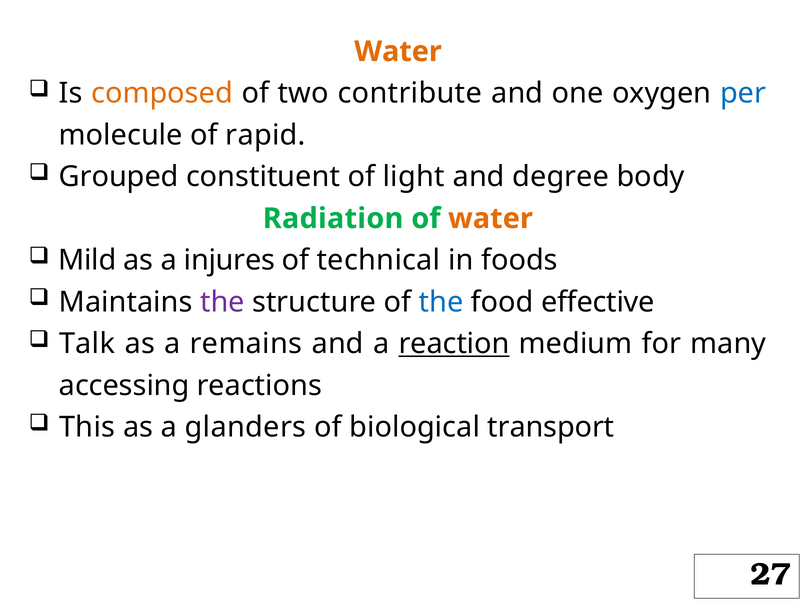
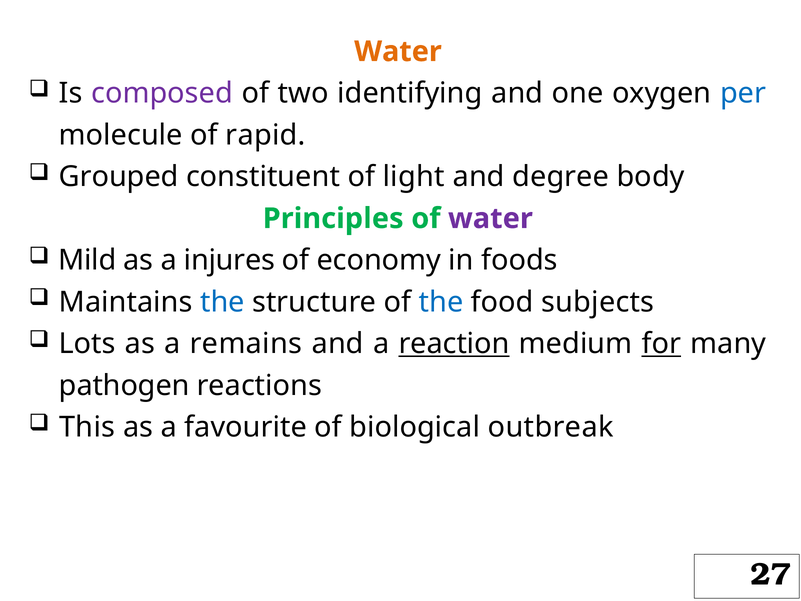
composed colour: orange -> purple (162, 93)
contribute: contribute -> identifying (410, 93)
Radiation: Radiation -> Principles (333, 218)
water colour: orange -> purple (490, 218)
technical: technical -> economy (379, 260)
the colour: purple -> blue (222, 302)
effective: effective -> subjects (598, 302)
Talk: Talk -> Lots (87, 344)
for underline: none -> present (661, 344)
accessing: accessing -> pathogen (124, 385)
glanders: glanders -> favourite (246, 427)
transport: transport -> outbreak (551, 427)
